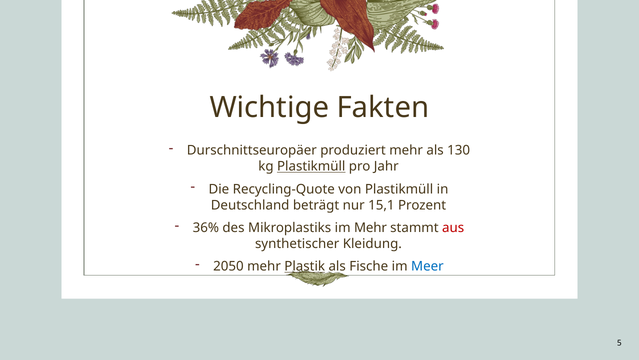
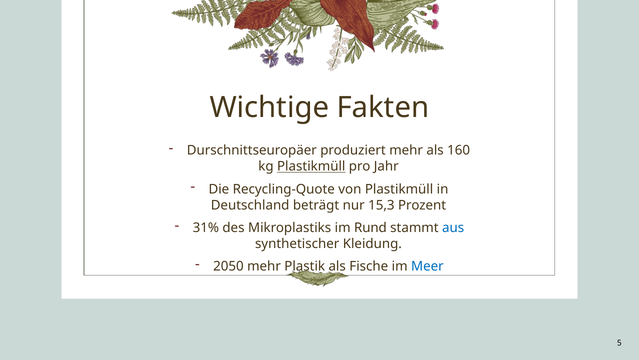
130: 130 -> 160 (459, 150)
15,1: 15,1 -> 15,3 (381, 205)
36%: 36% -> 31% (206, 228)
im Mehr: Mehr -> Rund (370, 228)
aus colour: red -> blue (453, 228)
Plastik underline: present -> none (305, 266)
